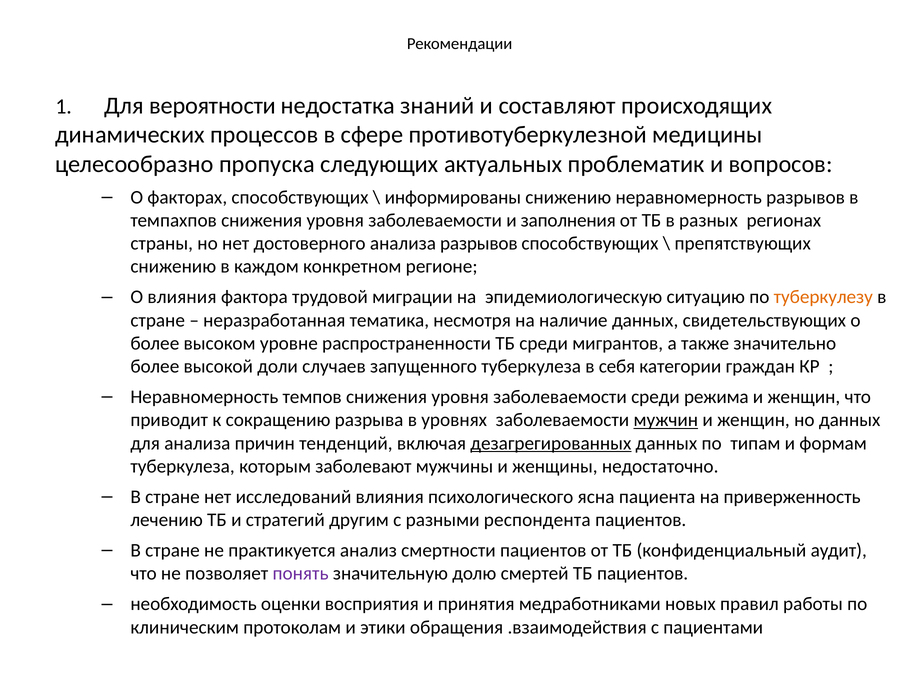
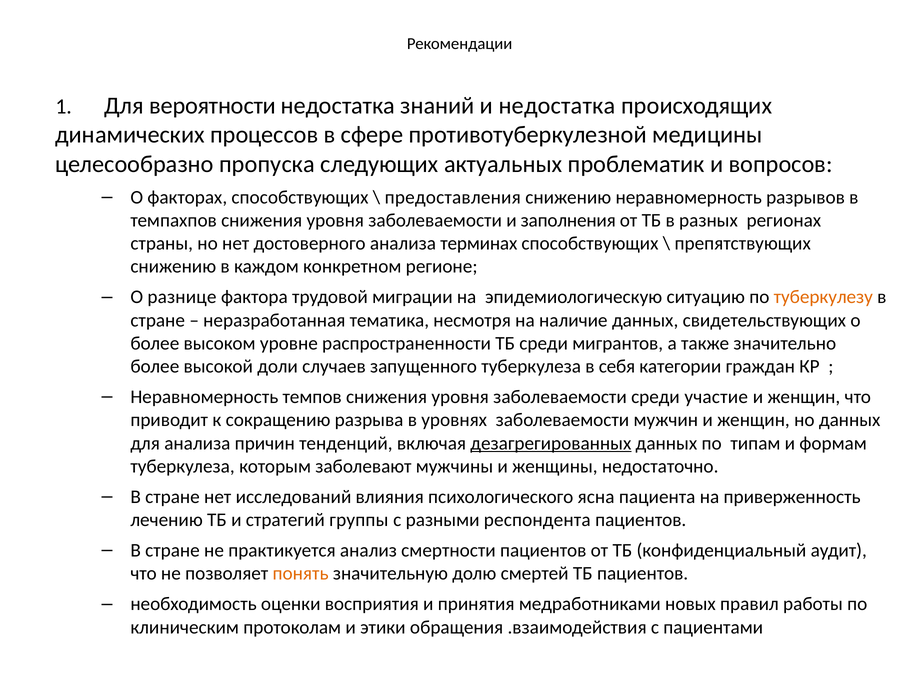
и составляют: составляют -> недостатка (557, 105)
информированы: информированы -> предоставления (453, 197)
анализа разрывов: разрывов -> терминах (479, 243)
О влияния: влияния -> разнице (182, 297)
режима: режима -> участие (716, 397)
мужчин underline: present -> none (666, 420)
другим: другим -> группы (359, 519)
понять colour: purple -> orange (301, 573)
